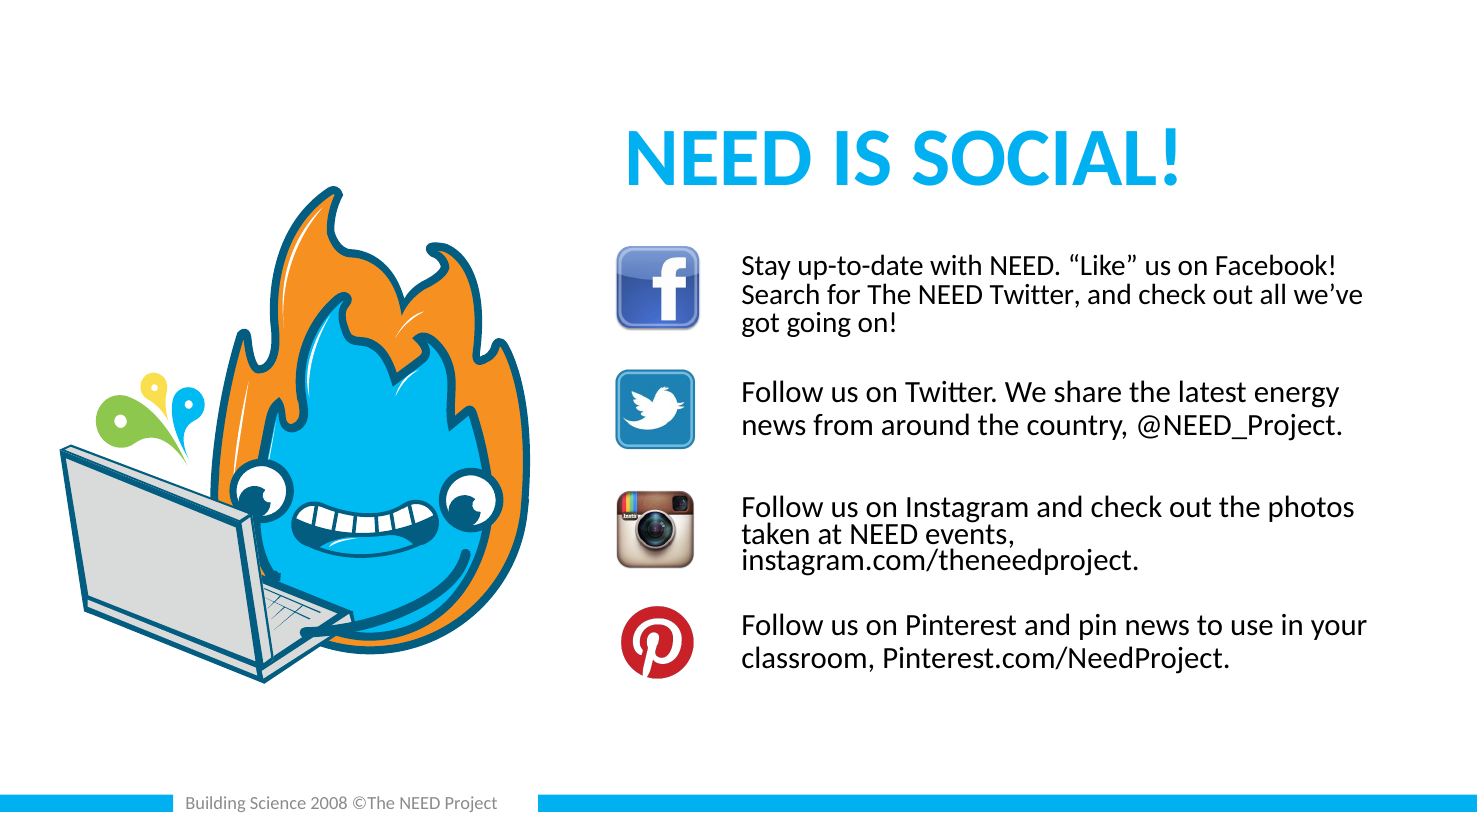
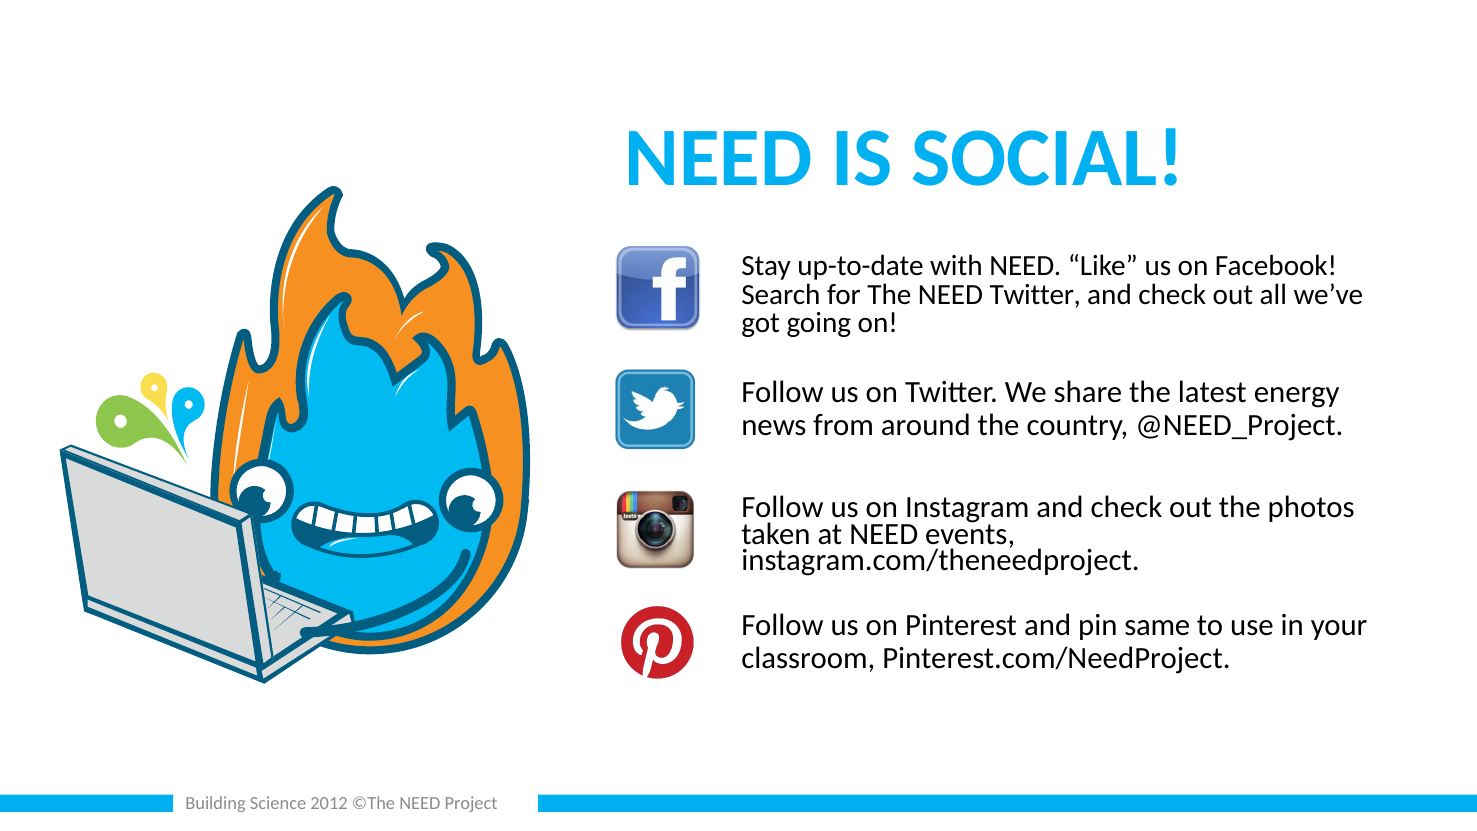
pin news: news -> same (1157, 625)
2008: 2008 -> 2012 (329, 803)
